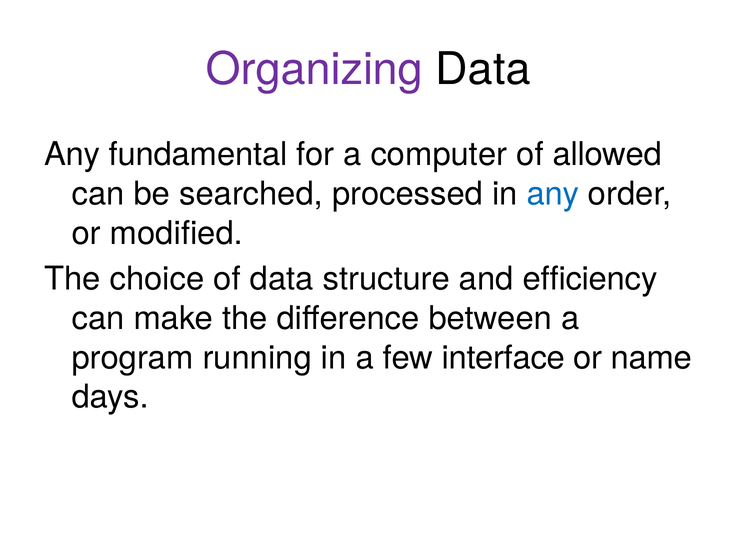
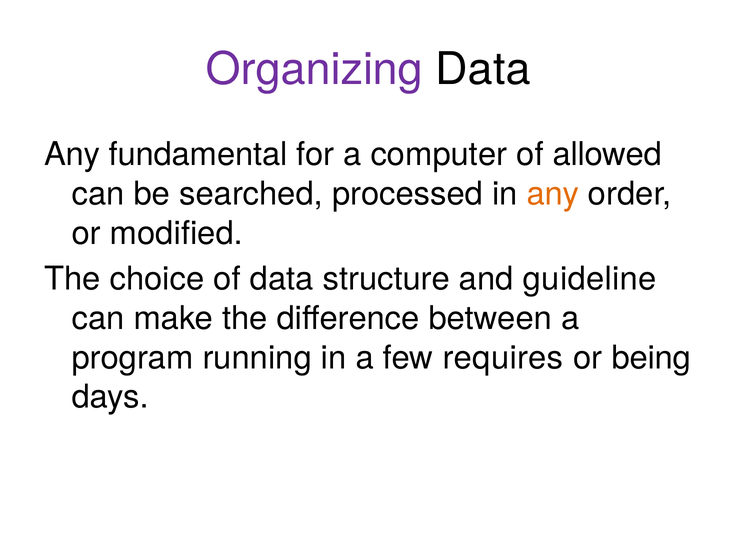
any colour: blue -> orange (553, 194)
efficiency: efficiency -> guideline (590, 279)
interface: interface -> requires (503, 358)
name: name -> being (651, 358)
